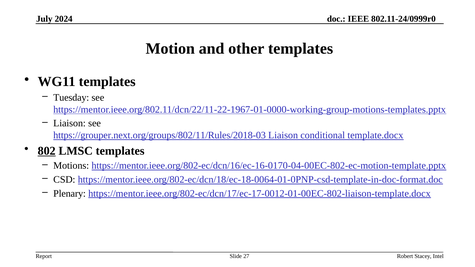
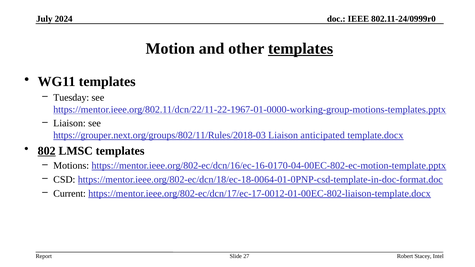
templates underline: none -> present (301, 49)
conditional: conditional -> anticipated (323, 135)
Plenary: Plenary -> Current (70, 194)
